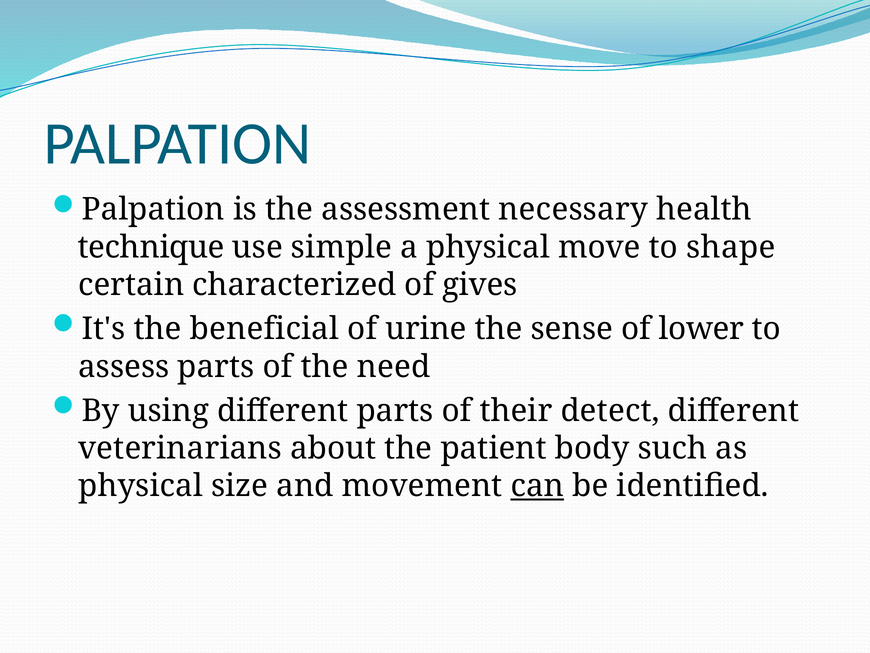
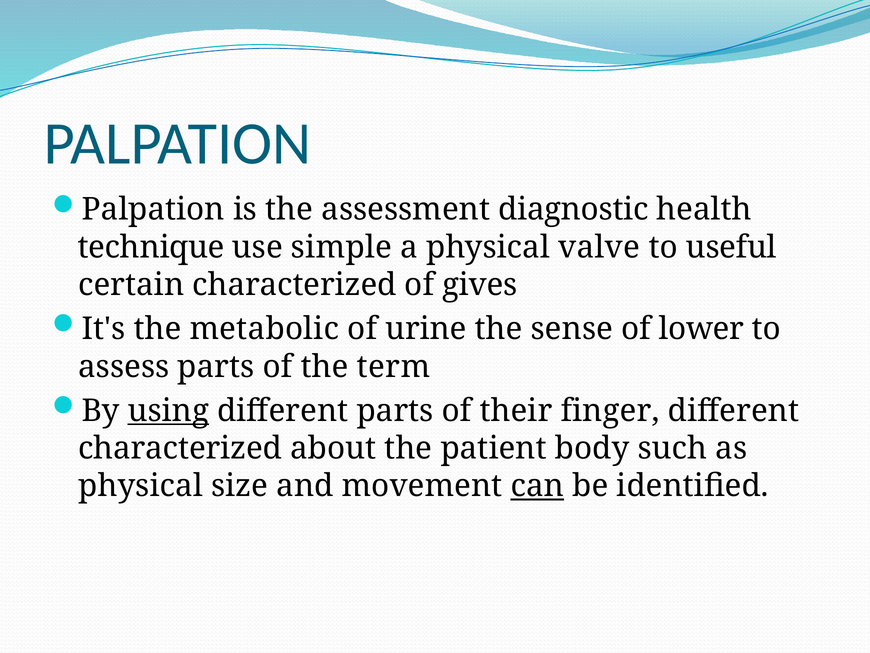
necessary: necessary -> diagnostic (573, 209)
move: move -> valve (599, 247)
shape: shape -> useful (731, 247)
beneficial: beneficial -> metabolic (264, 329)
need: need -> term (394, 366)
using underline: none -> present (168, 410)
detect: detect -> finger (610, 410)
veterinarians: veterinarians -> characterized (180, 448)
